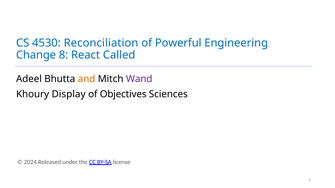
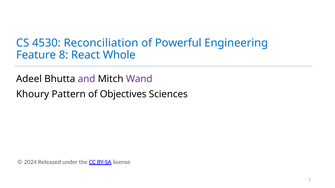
Change: Change -> Feature (36, 55)
Called: Called -> Whole (119, 55)
and colour: orange -> purple (87, 79)
Display: Display -> Pattern (69, 94)
